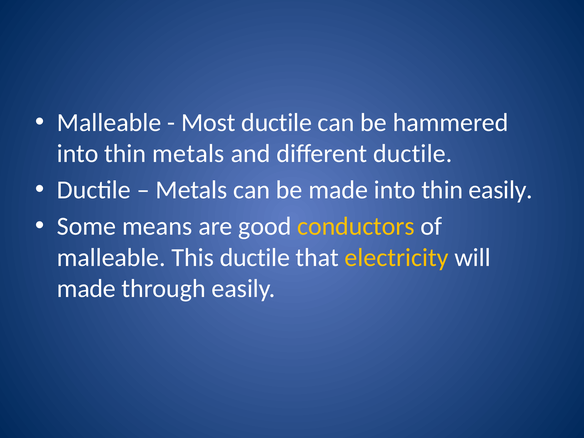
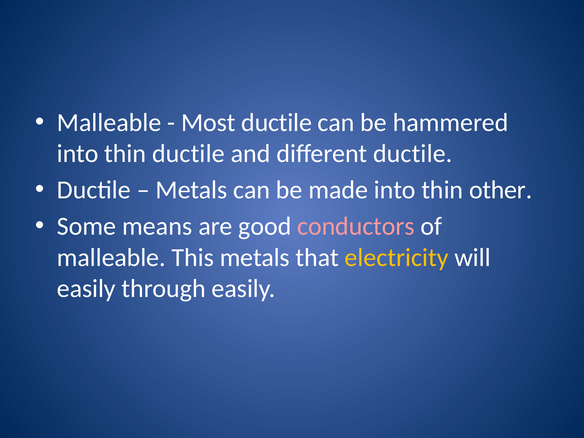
thin metals: metals -> ductile (188, 154)
thin easily: easily -> other (501, 190)
conductors colour: yellow -> pink (356, 226)
This ductile: ductile -> metals (255, 258)
made: made -> easily (86, 289)
